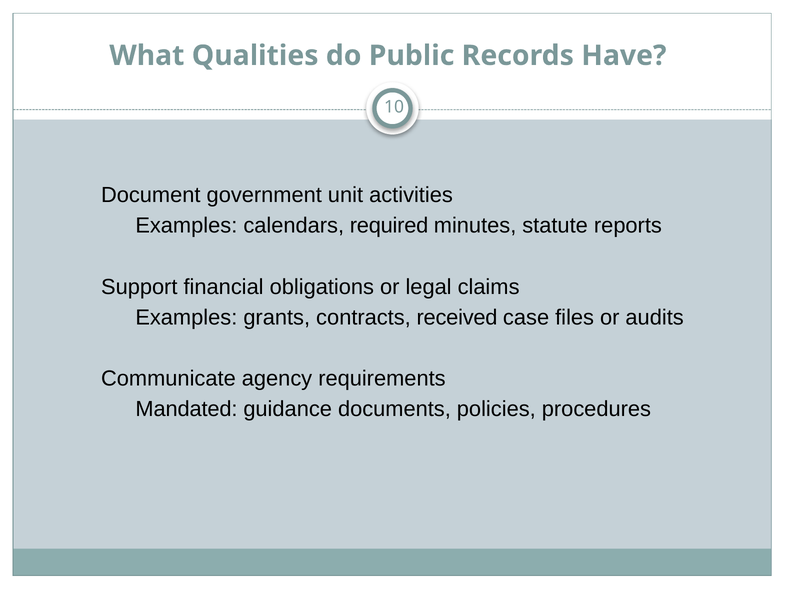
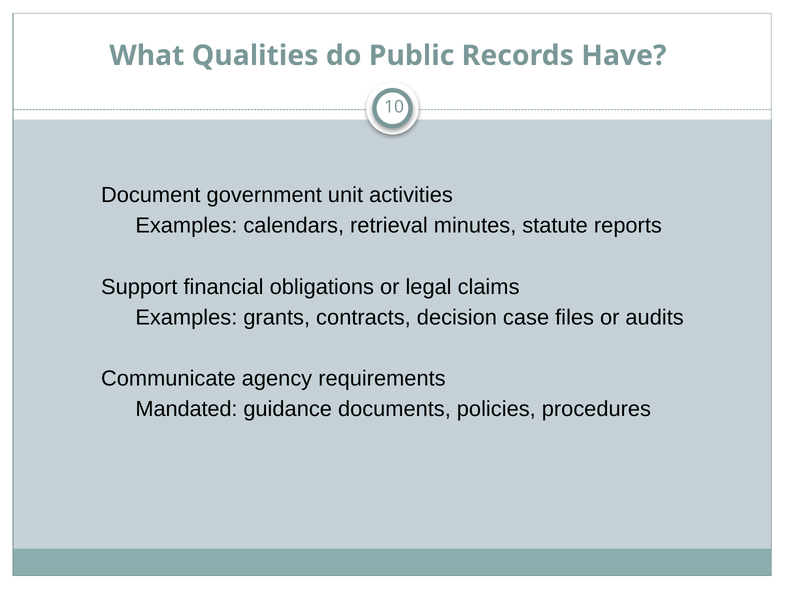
required: required -> retrieval (389, 226)
received: received -> decision (457, 317)
